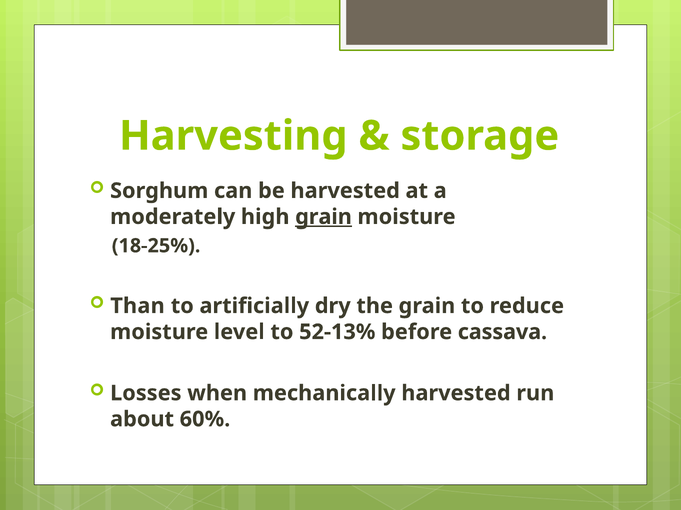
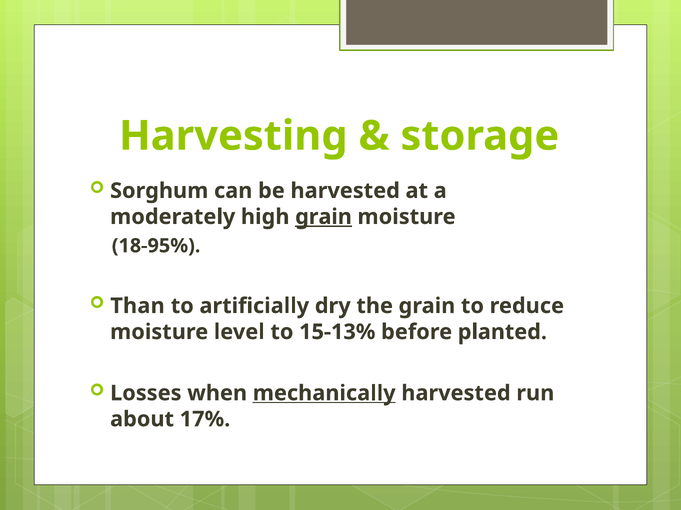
18-25%: 18-25% -> 18-95% (156, 246)
52-13%: 52-13% -> 15-13% (337, 332)
cassava: cassava -> planted (502, 332)
mechanically underline: none -> present (324, 394)
60%: 60% -> 17% (205, 420)
